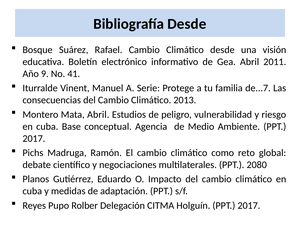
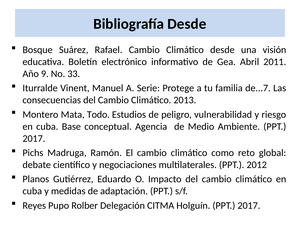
41: 41 -> 33 (74, 74)
Mata Abril: Abril -> Todo (98, 115)
2080: 2080 -> 2012 (257, 165)
